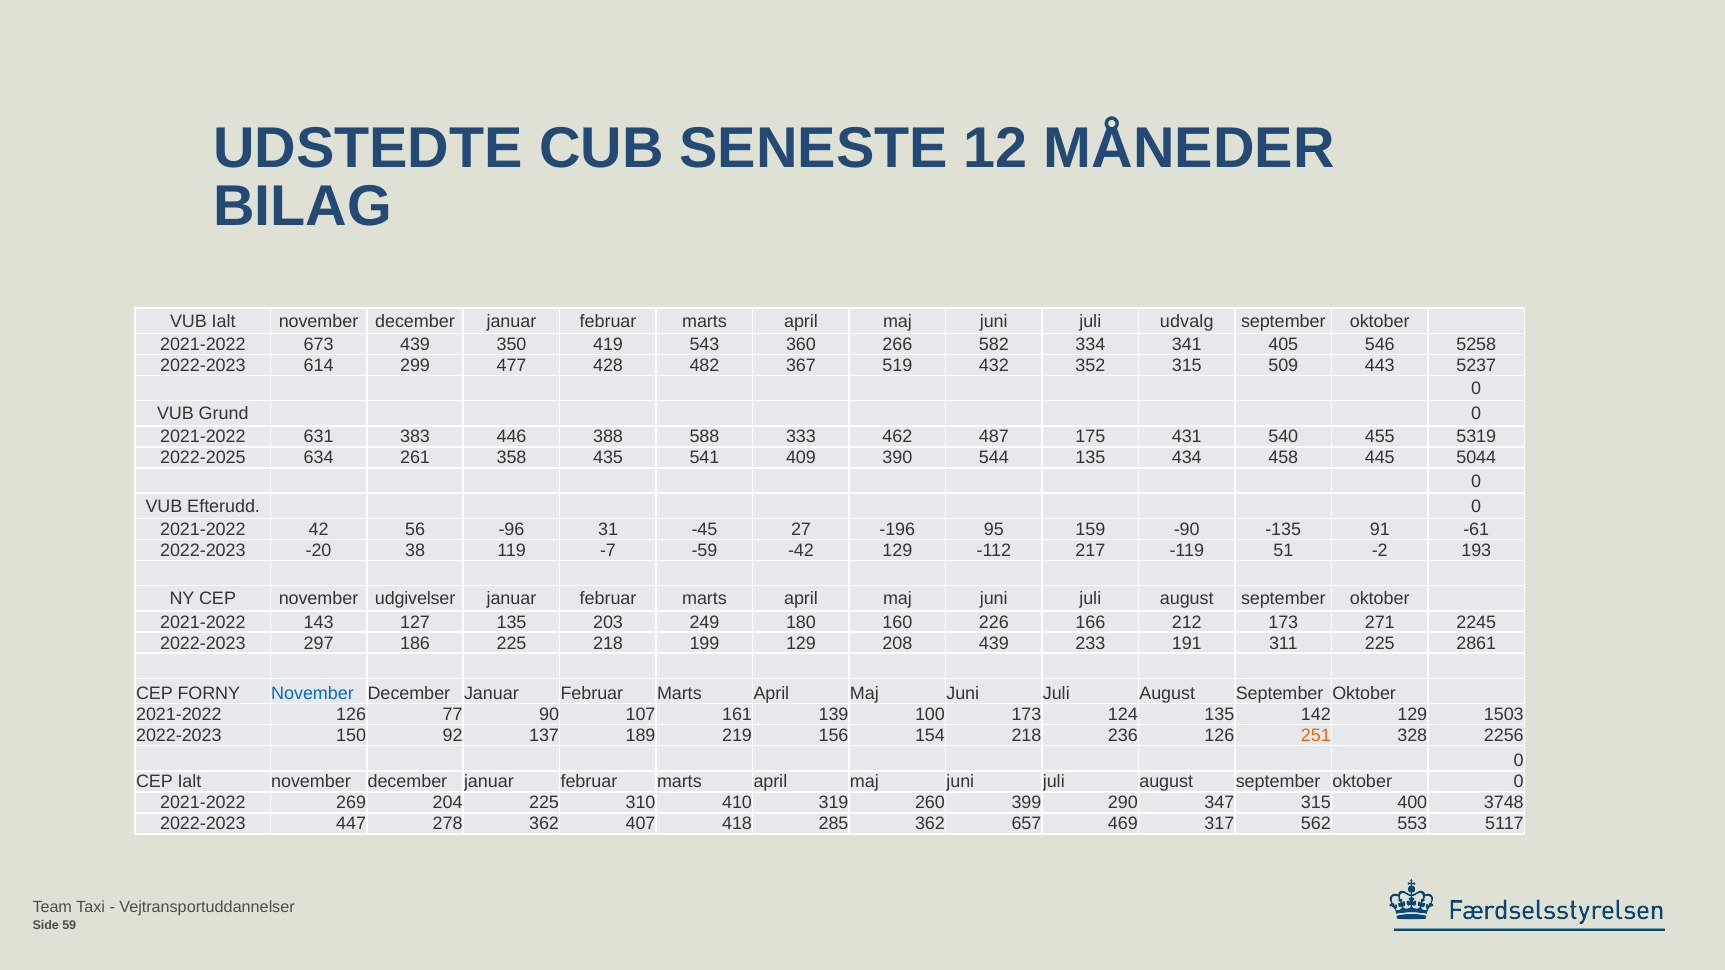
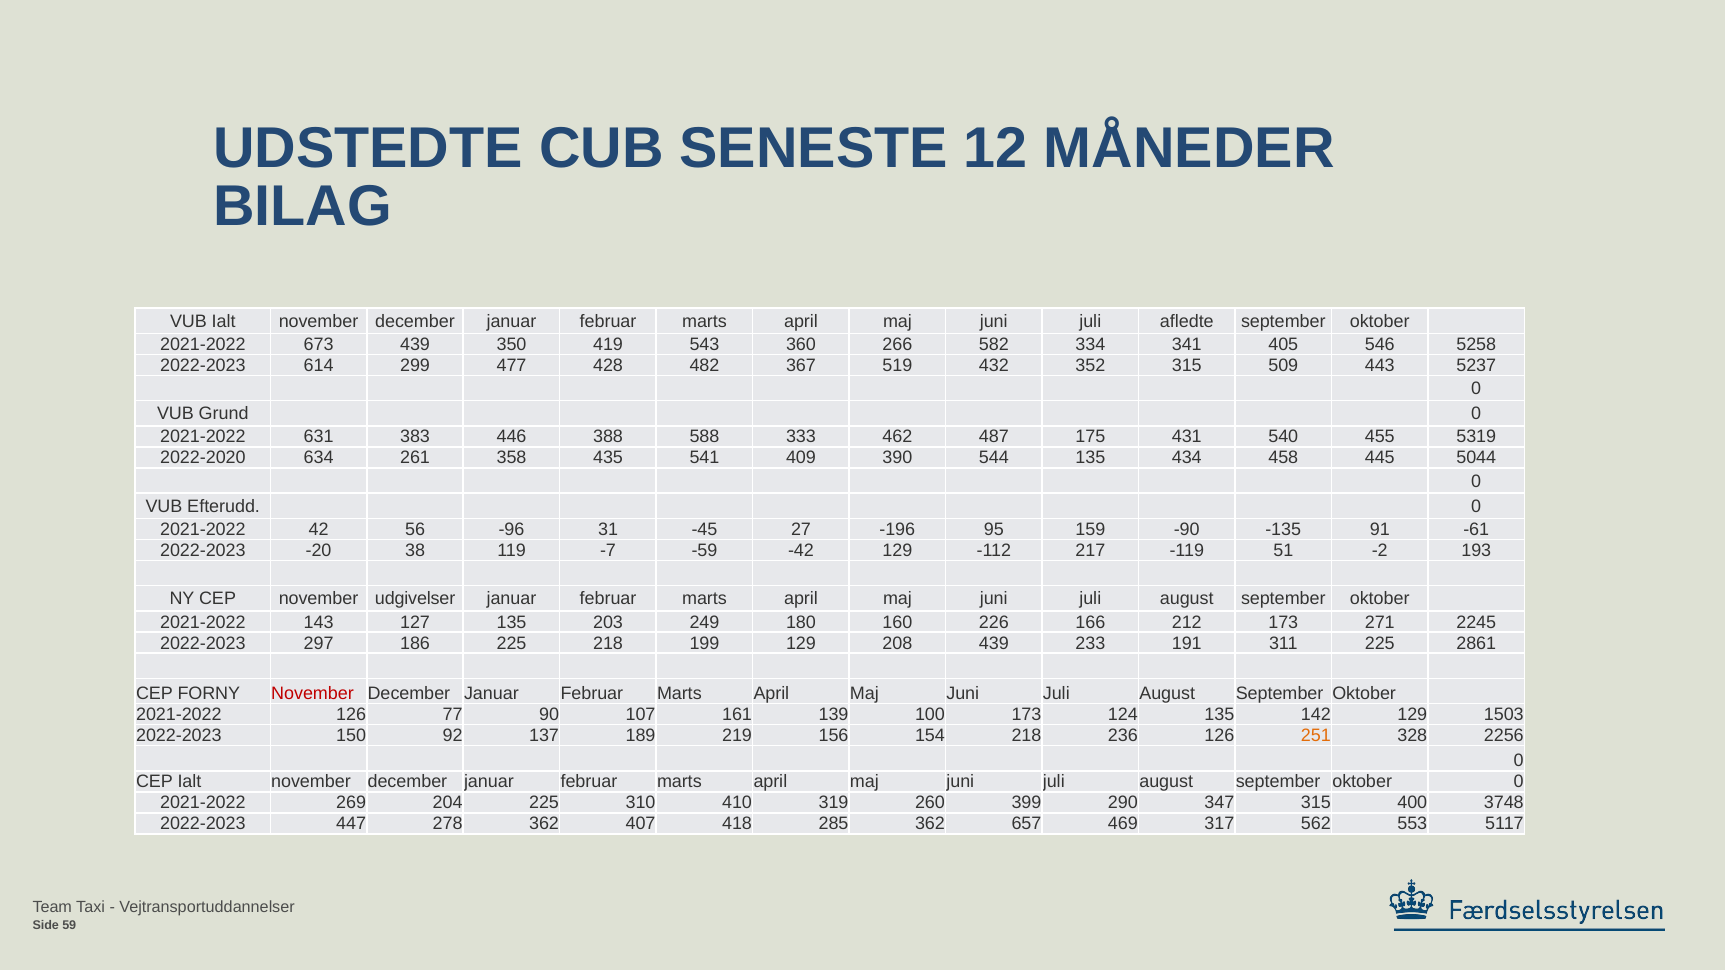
udvalg: udvalg -> afledte (1187, 321)
2022-2025: 2022-2025 -> 2022-2020 (203, 458)
November colour: blue -> red (312, 694)
